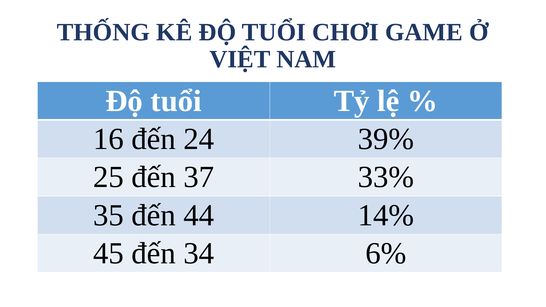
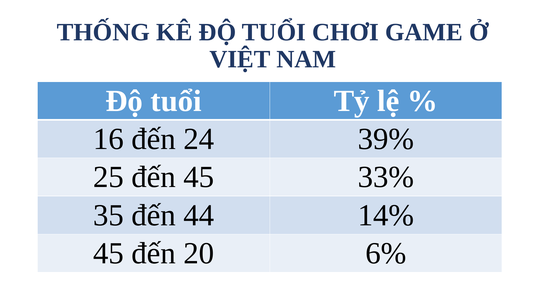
đến 37: 37 -> 45 (199, 177)
34: 34 -> 20 (199, 253)
